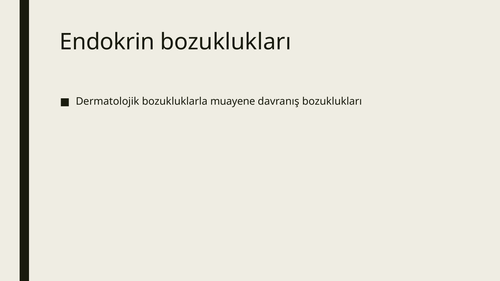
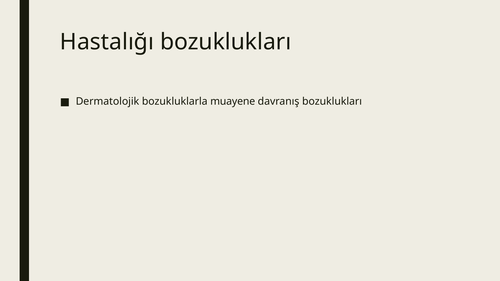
Endokrin: Endokrin -> Hastalığı (107, 42)
